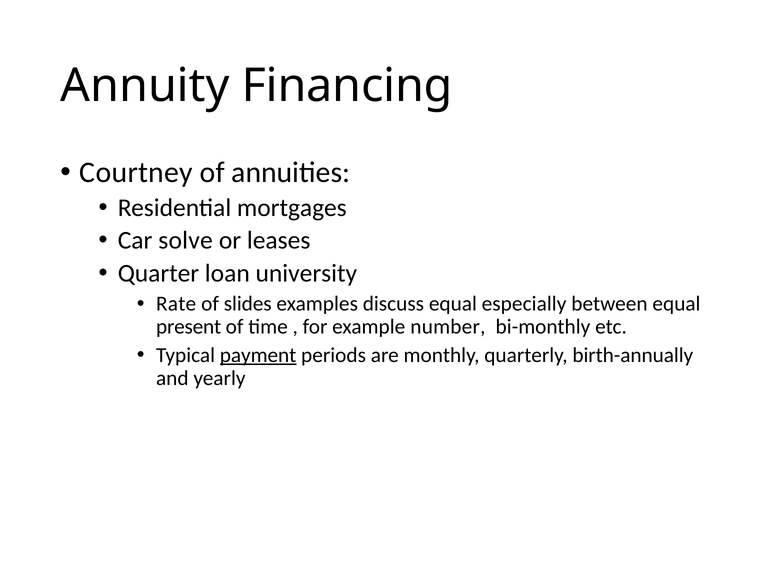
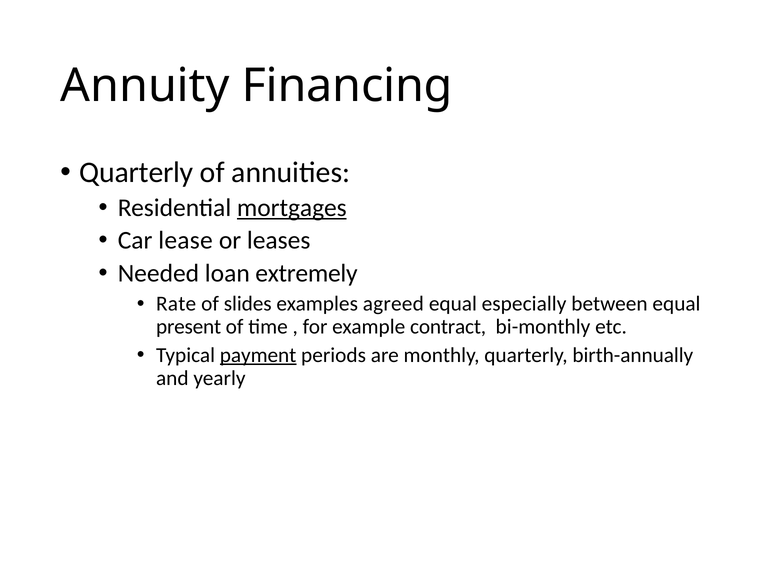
Courtney: Courtney -> Quarterly (136, 173)
mortgages underline: none -> present (292, 208)
solve: solve -> lease (186, 241)
Quarter: Quarter -> Needed (158, 274)
university: university -> extremely (306, 274)
discuss: discuss -> agreed (393, 304)
number: number -> contract (448, 327)
